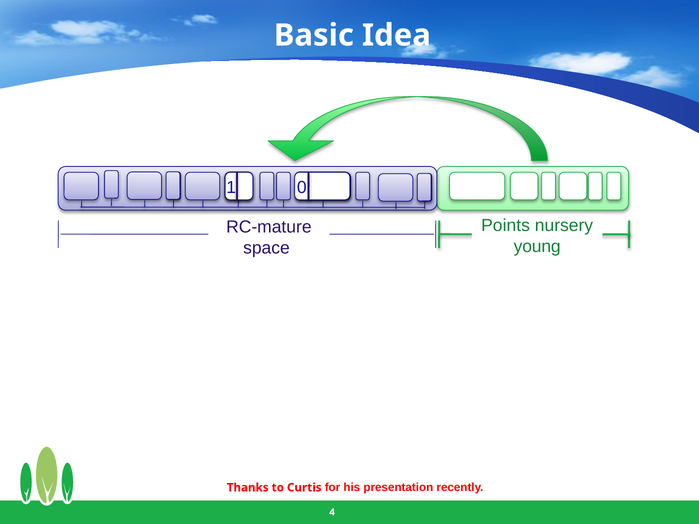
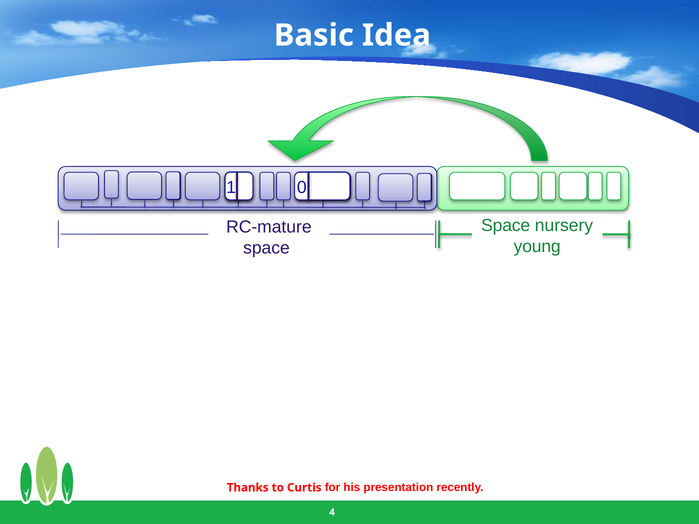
Points: Points -> Space (506, 226)
